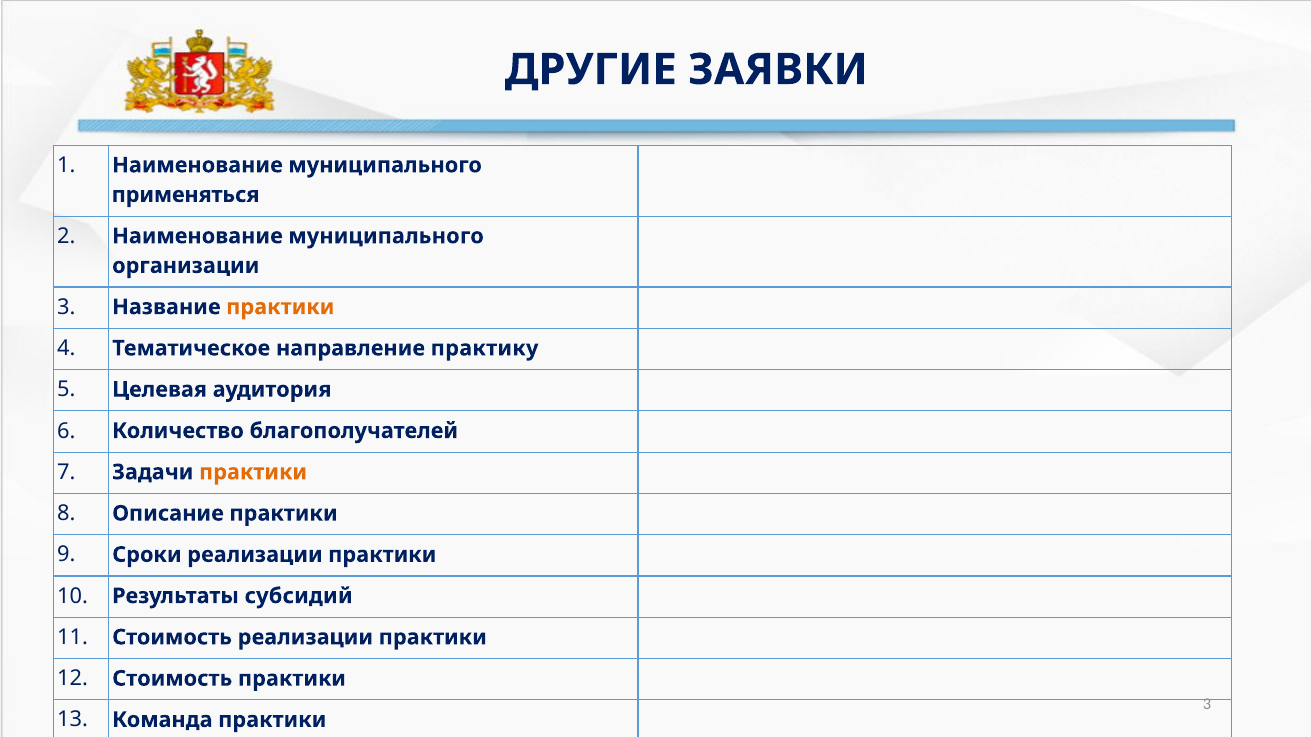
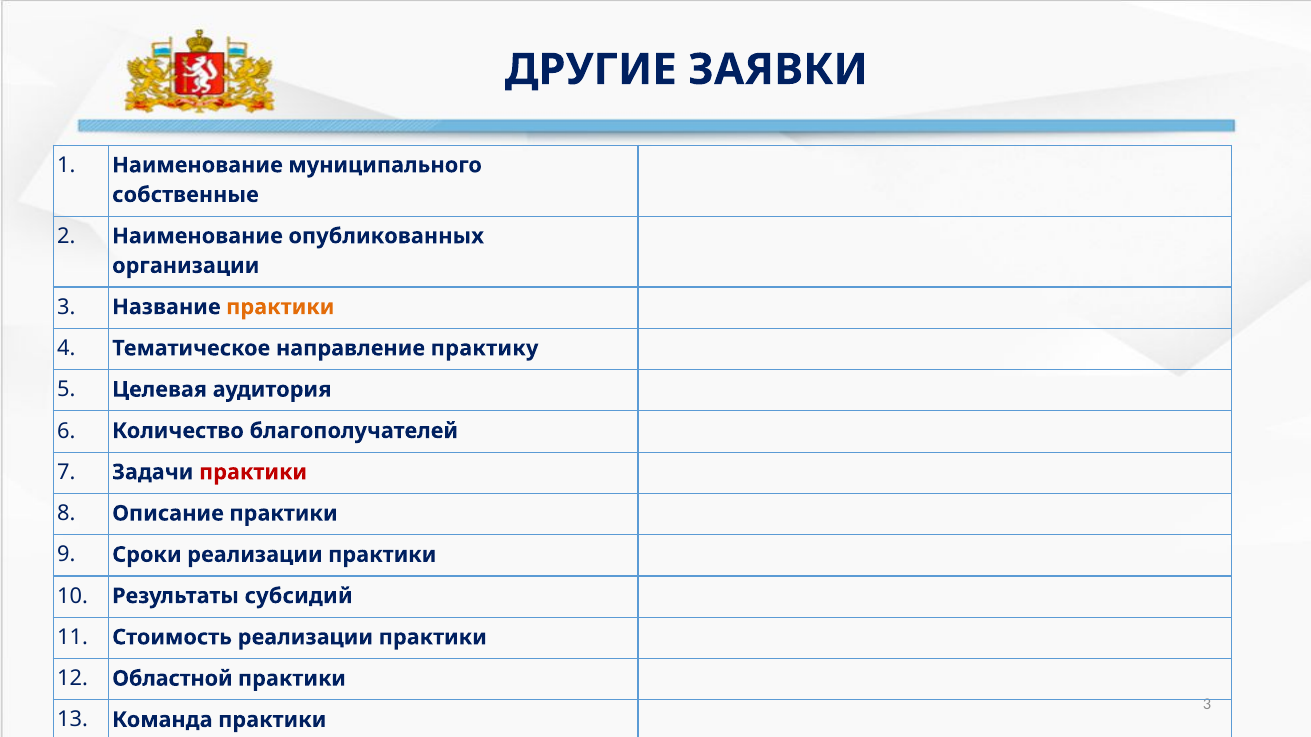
применяться: применяться -> собственные (185, 195)
2 Наименование муниципального: муниципального -> опубликованных (386, 236)
практики colour: orange -> red (253, 472)
12 Стоимость: Стоимость -> Областной (172, 679)
